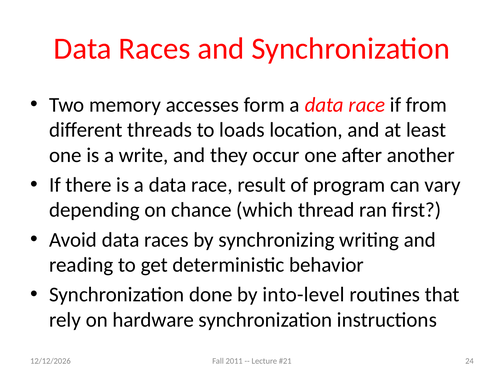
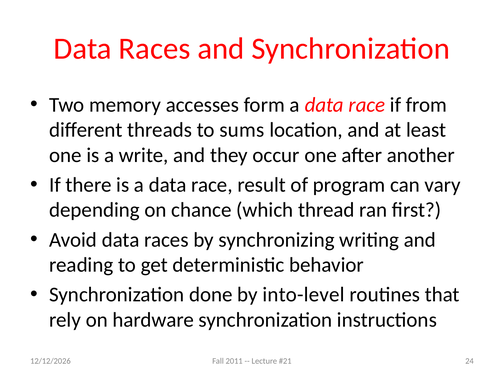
loads: loads -> sums (242, 130)
